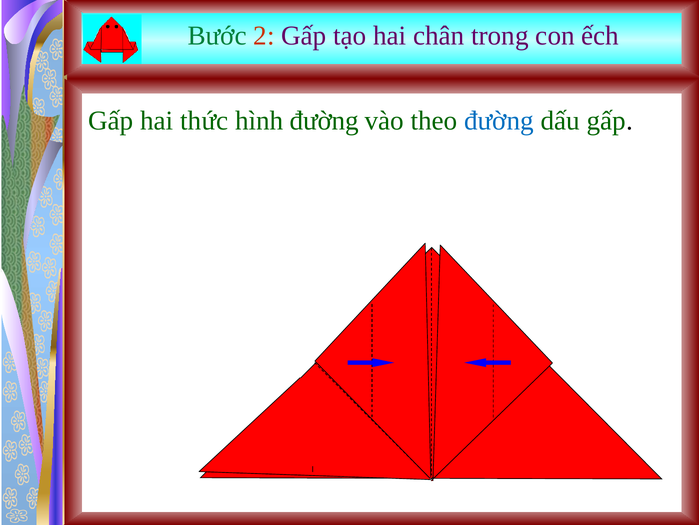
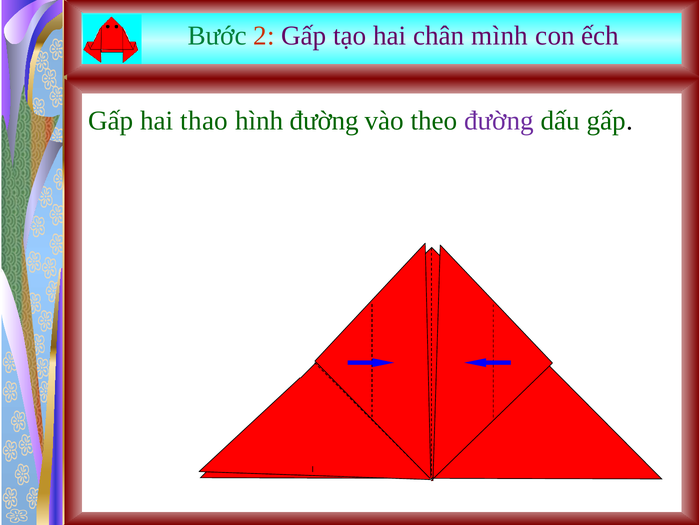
trong: trong -> mình (500, 36)
thức: thức -> thao (204, 121)
đường colour: blue -> purple (499, 121)
